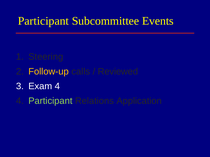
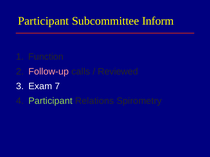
Events: Events -> Inform (158, 21)
Steering: Steering -> Function (46, 57)
Follow-up colour: yellow -> pink (49, 72)
Exam 4: 4 -> 7 (57, 86)
Application: Application -> Spirometry (139, 101)
